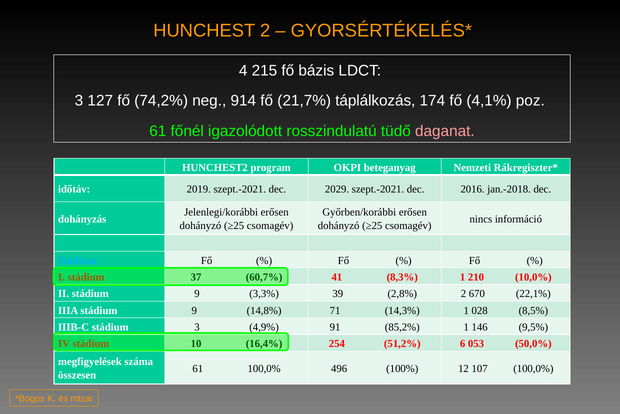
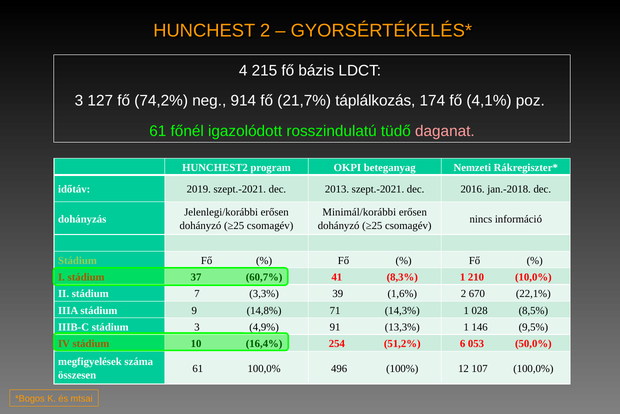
2029: 2029 -> 2013 (337, 189)
Győrben/korábbi: Győrben/korábbi -> Minimál/korábbi (359, 212)
Stádium colour: light blue -> light green (77, 260)
II stádium 9: 9 -> 7 (197, 293)
2,8%: 2,8% -> 1,6% (402, 293)
85,2%: 85,2% -> 13,3% (402, 327)
